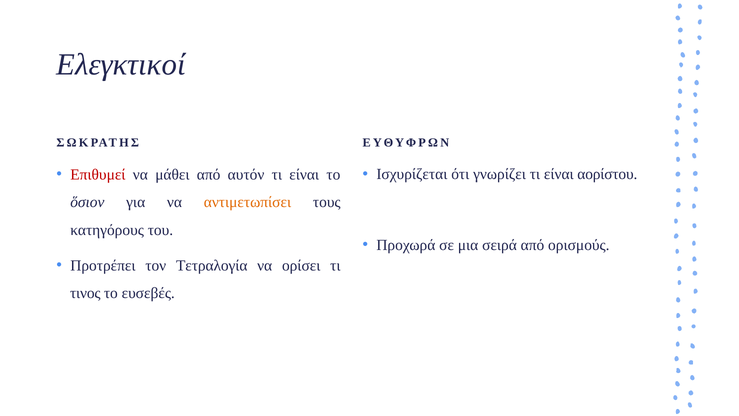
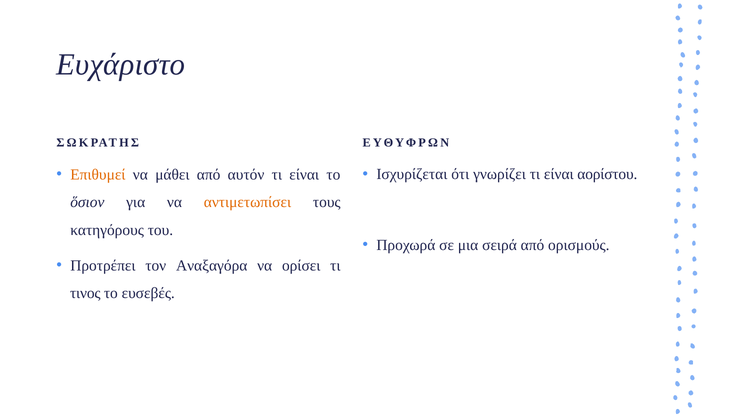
Ελεγκτικοί: Ελεγκτικοί -> Ευχάριστο (121, 64)
Επιθυμεί colour: red -> orange (98, 174)
Τετραλογία: Τετραλογία -> Αναξαγόρα (212, 265)
